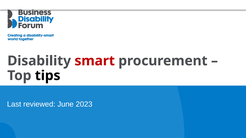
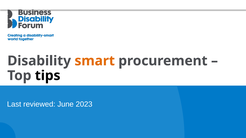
smart colour: red -> orange (95, 61)
